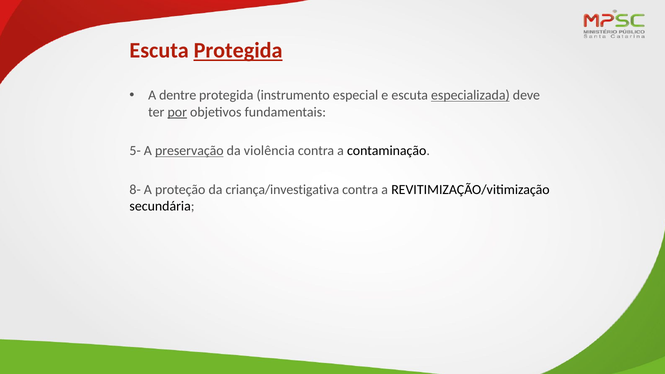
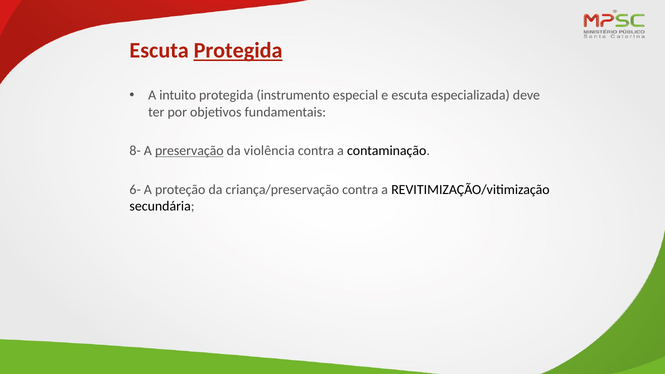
dentre: dentre -> intuito (178, 95)
especializada underline: present -> none (470, 95)
por underline: present -> none (177, 112)
5-: 5- -> 8- (135, 151)
8-: 8- -> 6- (135, 190)
criança/investigativa: criança/investigativa -> criança/preservação (282, 190)
